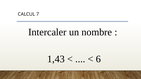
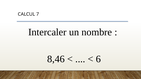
1,43: 1,43 -> 8,46 (56, 59)
